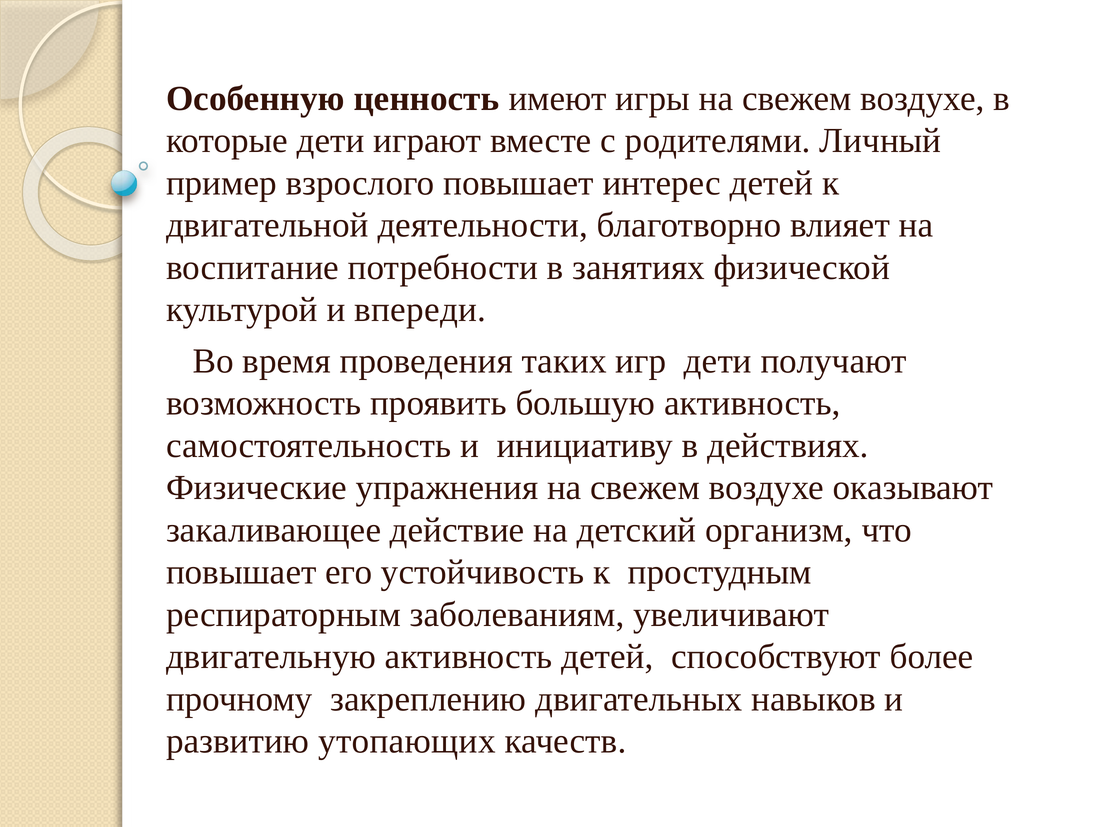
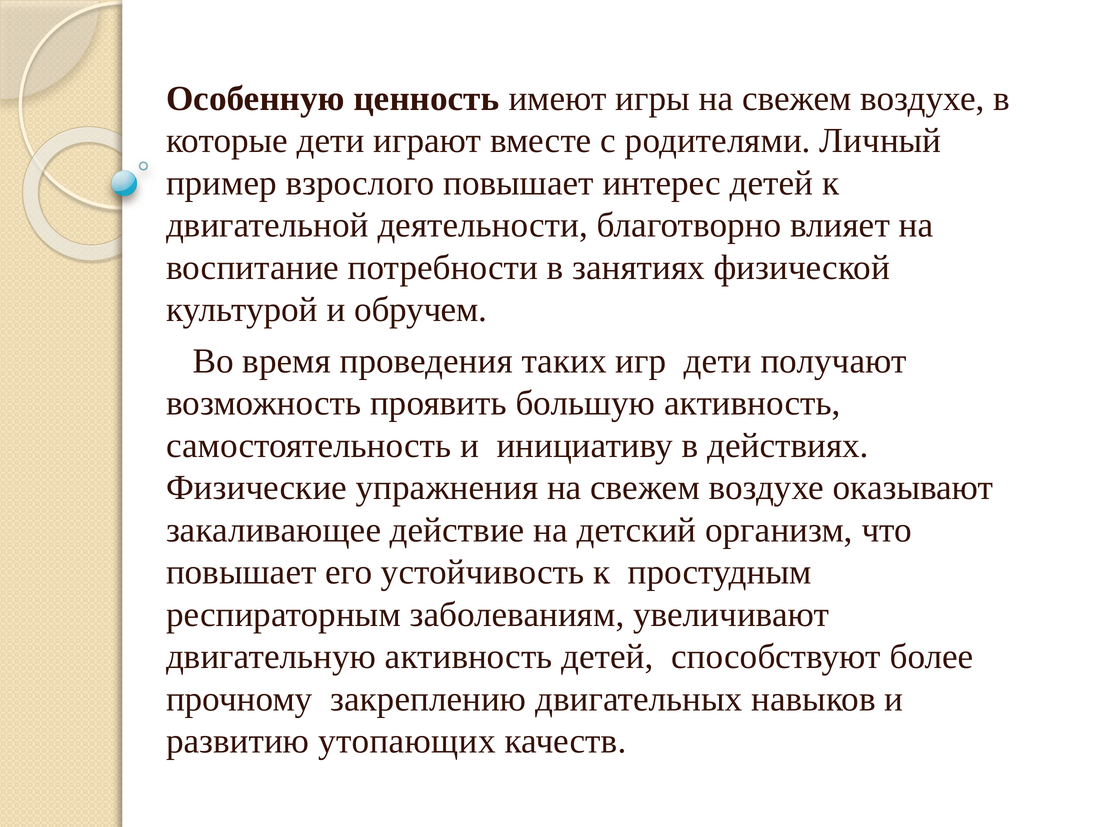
впереди: впереди -> обручем (421, 310)
